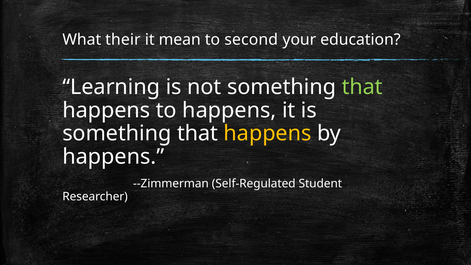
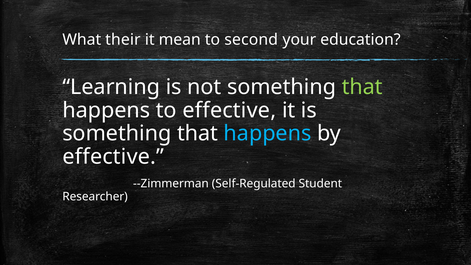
to happens: happens -> effective (229, 110)
happens colour: yellow -> light blue (268, 134)
happens: happens -> effective (113, 157)
